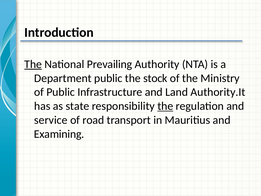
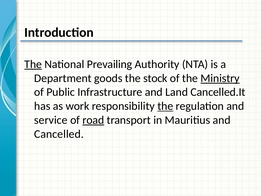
Department public: public -> goods (108, 78)
Ministry underline: none -> present (220, 78)
Authority.It: Authority.It -> Cancelled.It (218, 92)
state: state -> work (77, 106)
road underline: none -> present (93, 120)
Examining: Examining -> Cancelled (59, 134)
